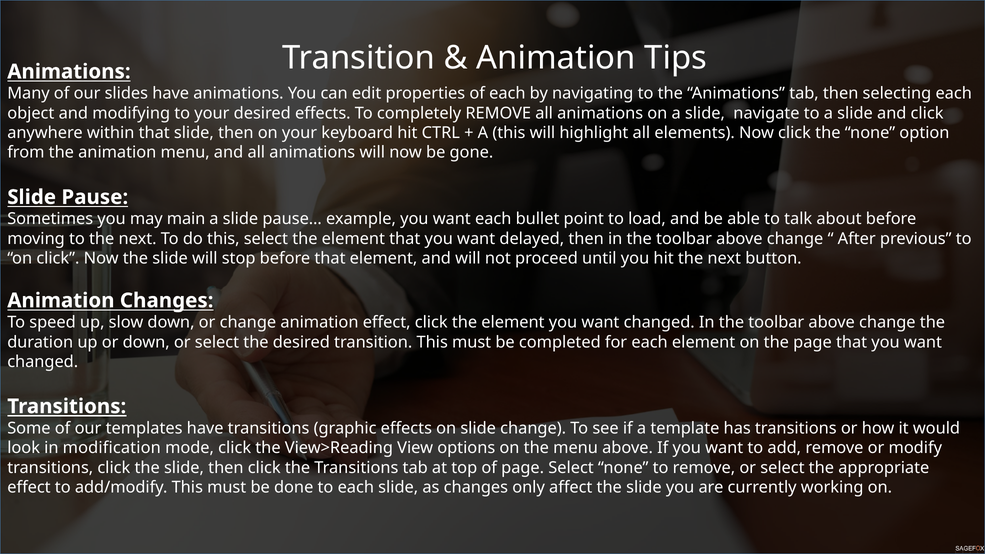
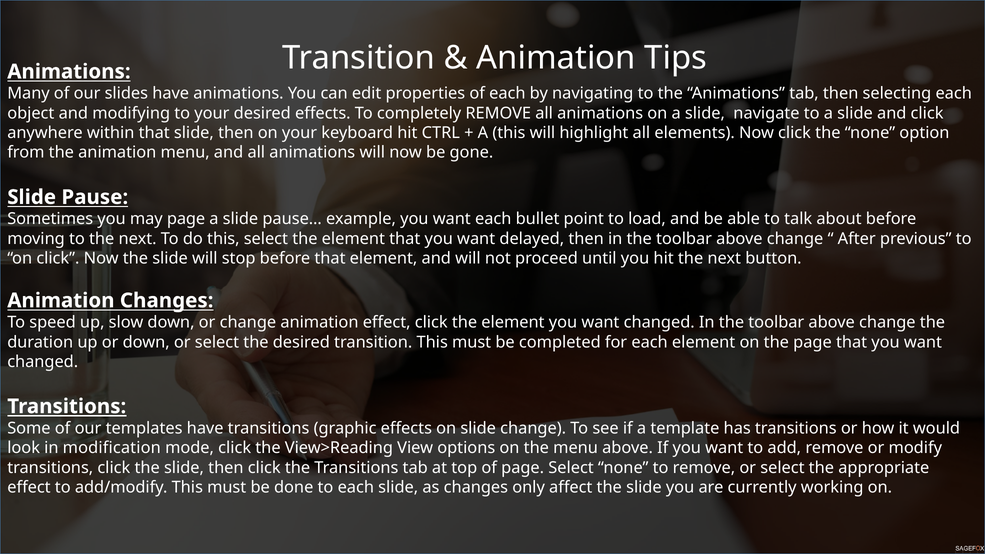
may main: main -> page (186, 219)
